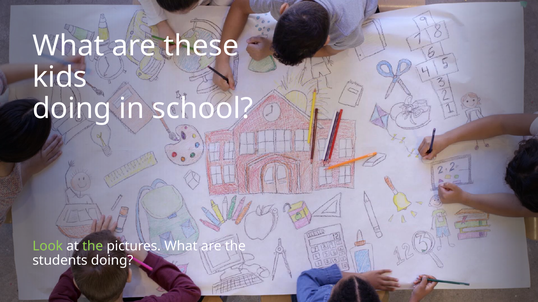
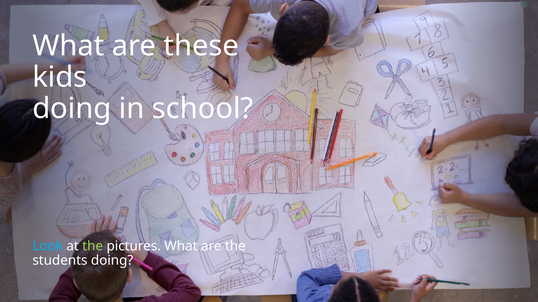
Look colour: light green -> light blue (48, 247)
